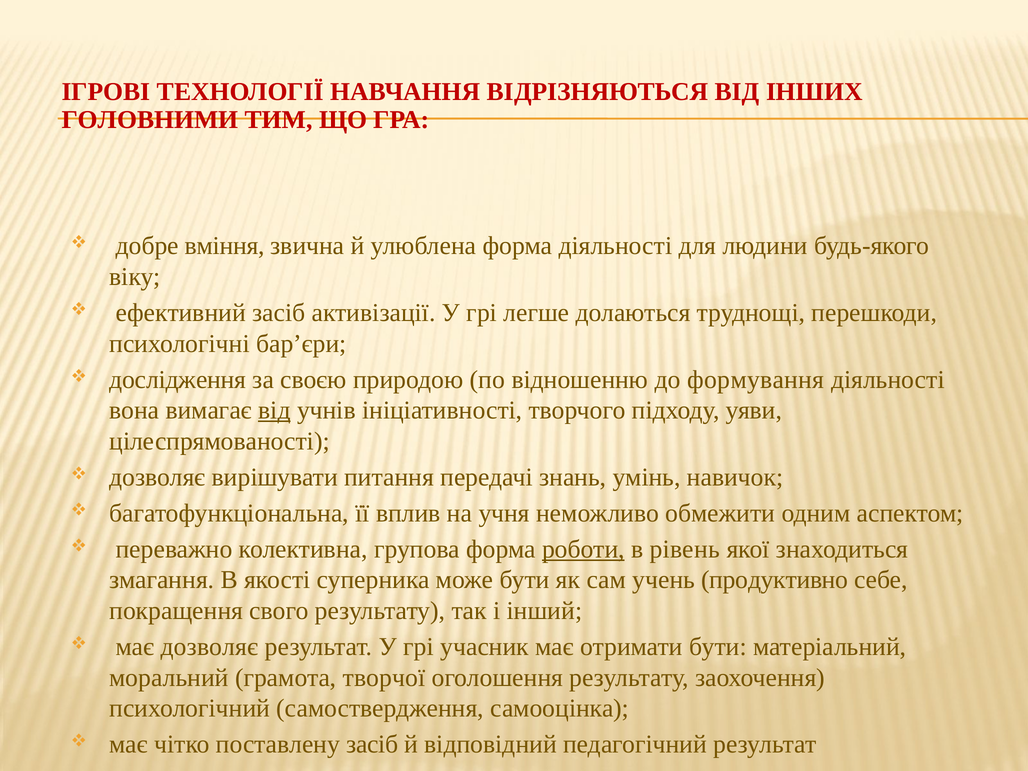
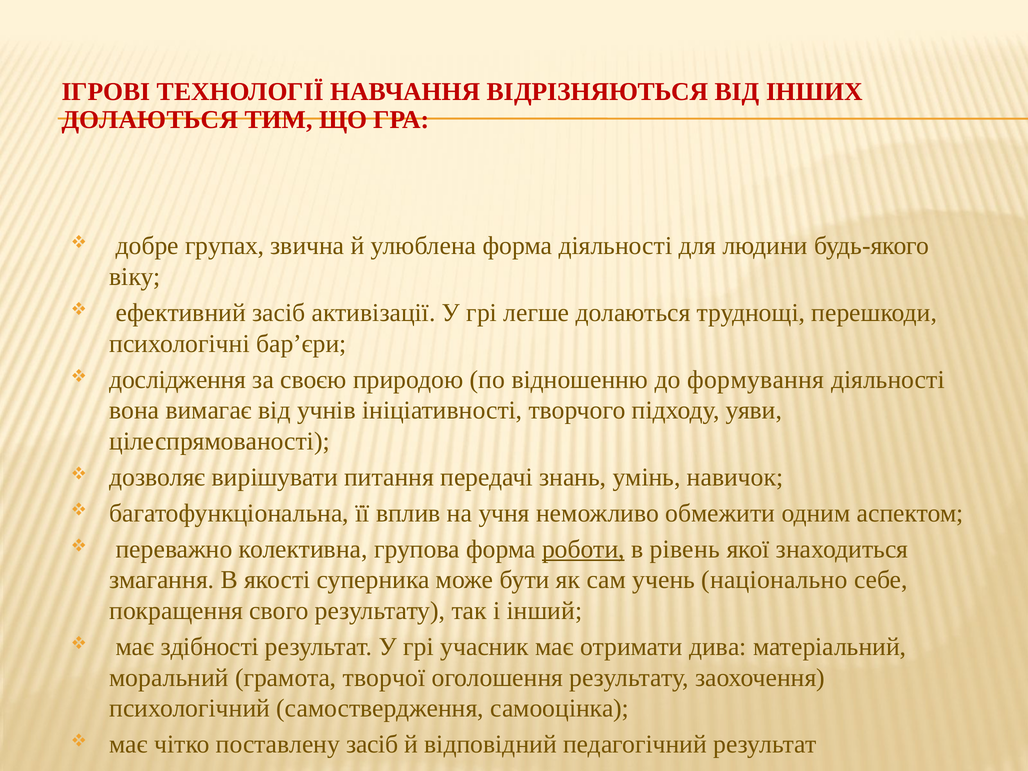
ГОЛОВНИМИ: ГОЛОВНИМИ -> ДОЛАЮТЬСЯ (150, 120)
вміння: вміння -> групах (225, 246)
від underline: present -> none (274, 410)
продуктивно: продуктивно -> національно (774, 580)
має дозволяє: дозволяє -> здібності (210, 647)
отримати бути: бути -> дива (718, 647)
